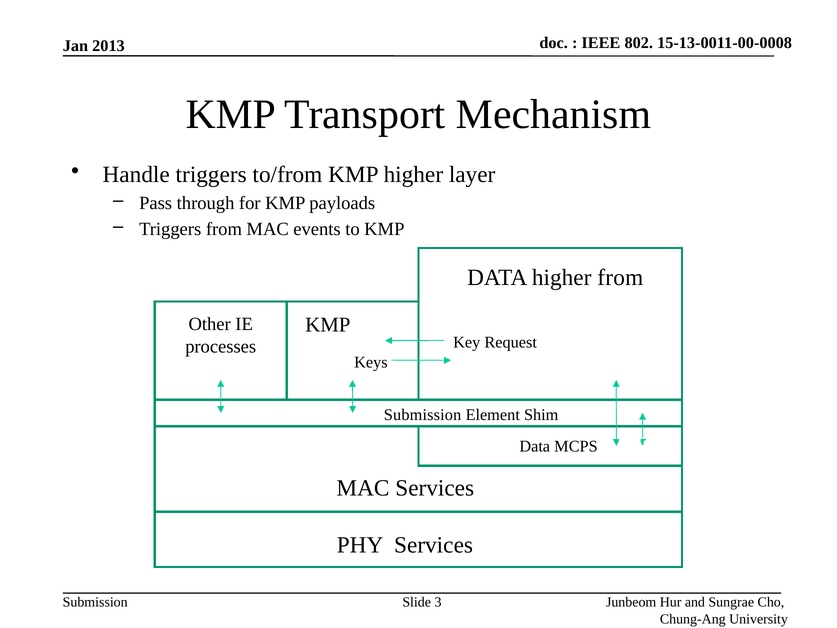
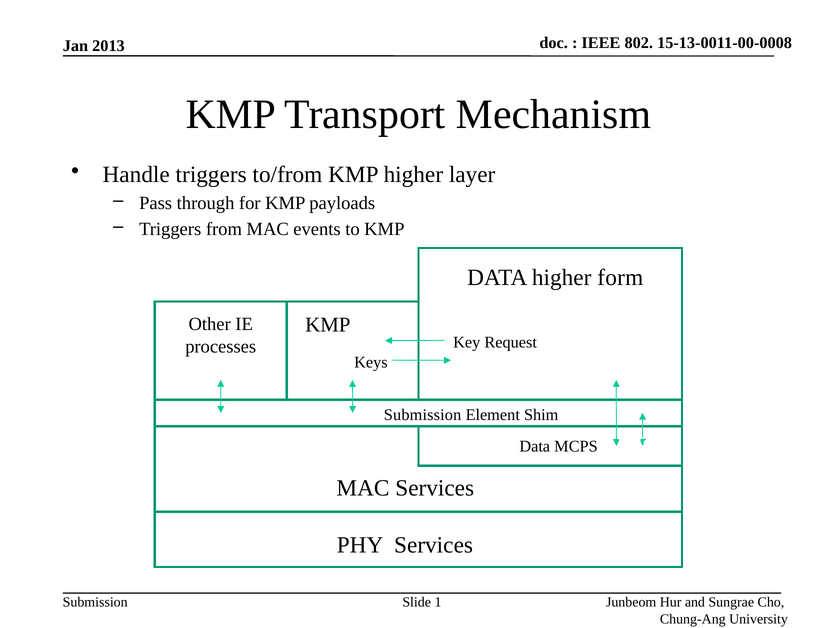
higher from: from -> form (620, 277)
3: 3 -> 1 (438, 602)
